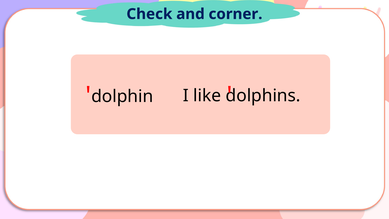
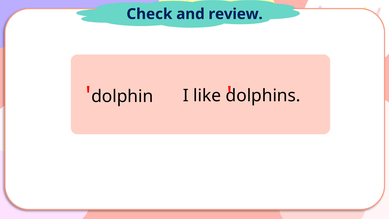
corner: corner -> review (236, 14)
